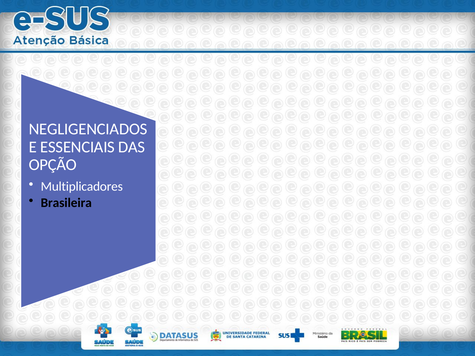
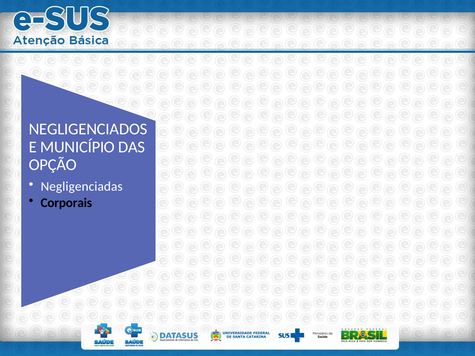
ESSENCIAIS: ESSENCIAIS -> MUNICÍPIO (78, 147)
Multiplicadores: Multiplicadores -> Negligenciadas (82, 187)
Brasileira: Brasileira -> Corporais (66, 203)
